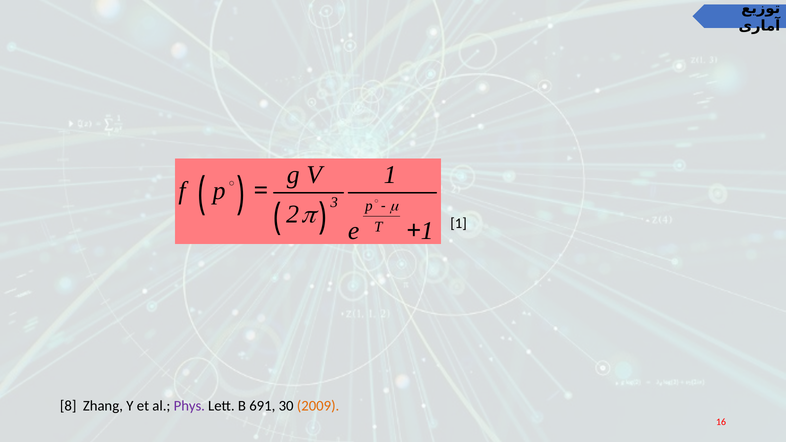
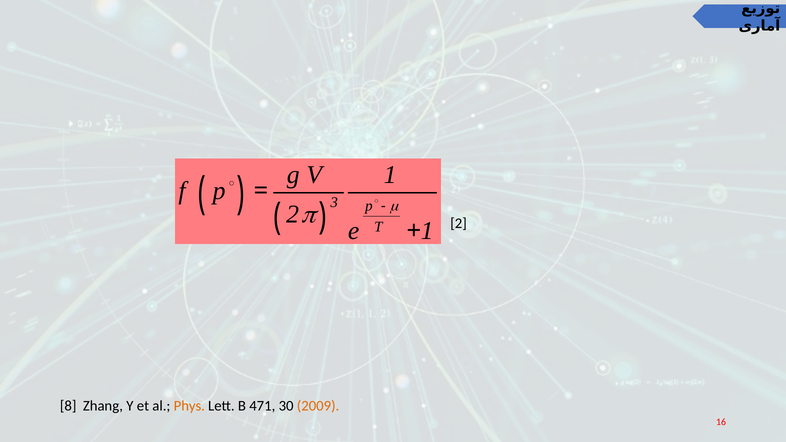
1: 1 -> 2 (459, 224)
Phys colour: purple -> orange (189, 406)
691: 691 -> 471 (262, 406)
